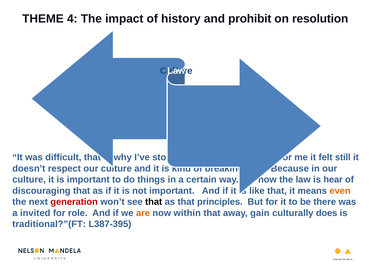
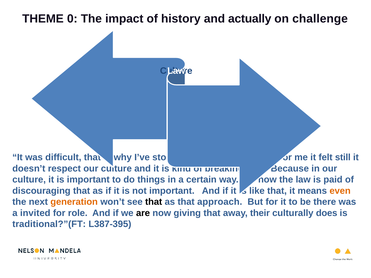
4: 4 -> 0 (72, 19)
prohibit: prohibit -> actually (250, 19)
resolution: resolution -> challenge (320, 19)
hear: hear -> paid (333, 180)
generation colour: red -> orange (74, 202)
principles: principles -> approach (220, 202)
are colour: orange -> black (143, 213)
within: within -> giving (187, 213)
gain: gain -> their (260, 213)
